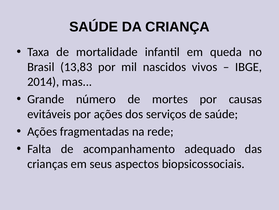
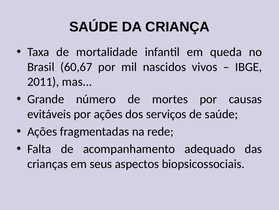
13,83: 13,83 -> 60,67 (76, 67)
2014: 2014 -> 2011 (43, 82)
